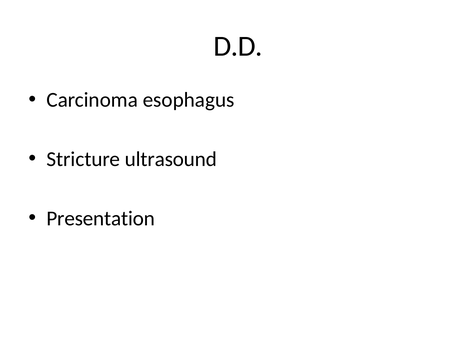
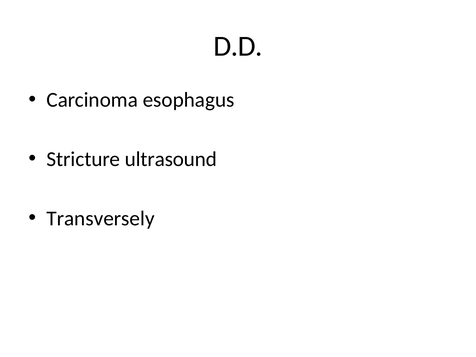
Presentation: Presentation -> Transversely (101, 218)
